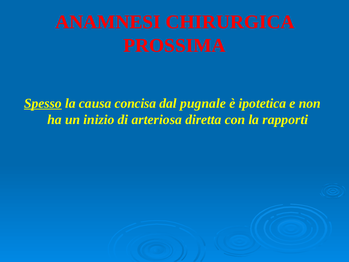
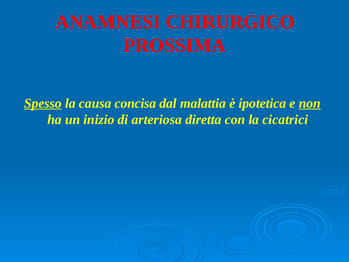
CHIRURGICA: CHIRURGICA -> CHIRURGICO (230, 22)
pugnale: pugnale -> malattia (203, 103)
non underline: none -> present (310, 103)
rapporti: rapporti -> cicatrici (285, 120)
